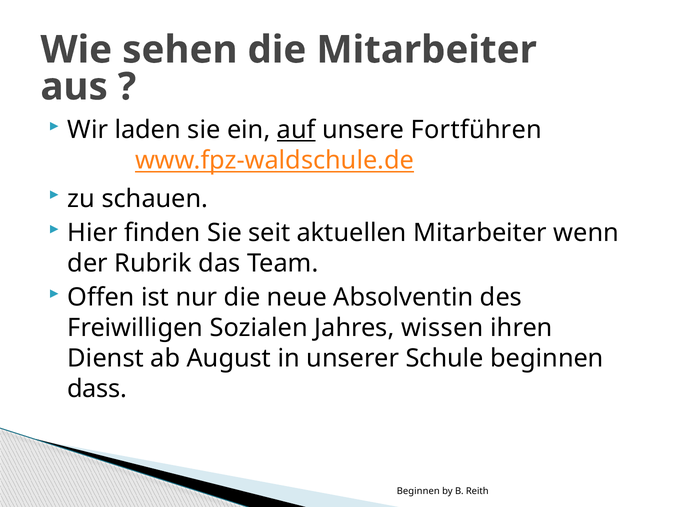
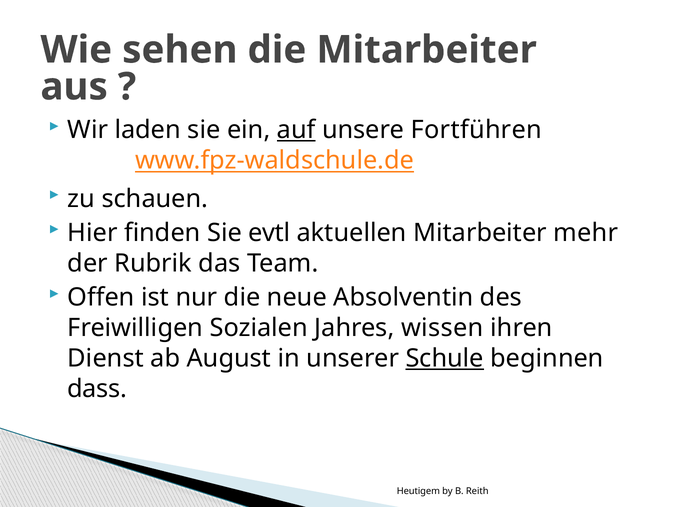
seit: seit -> evtl (269, 233)
wenn: wenn -> mehr (586, 233)
Schule underline: none -> present (445, 358)
Beginnen: Beginnen -> Heutigem (418, 491)
